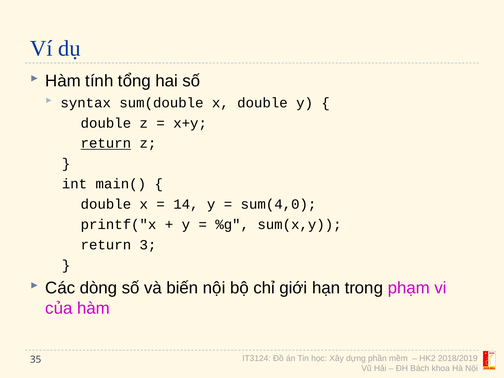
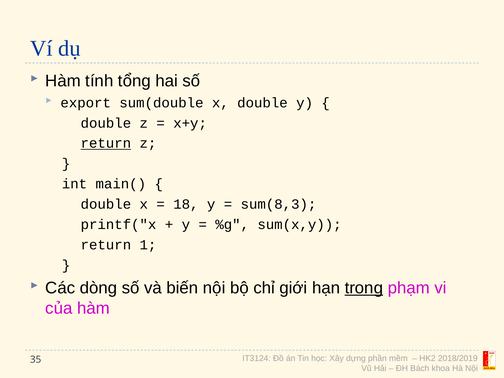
syntax: syntax -> export (86, 103)
14: 14 -> 18 (186, 204)
sum(4,0: sum(4,0 -> sum(8,3 (278, 204)
3: 3 -> 1 (148, 245)
trong underline: none -> present (364, 288)
